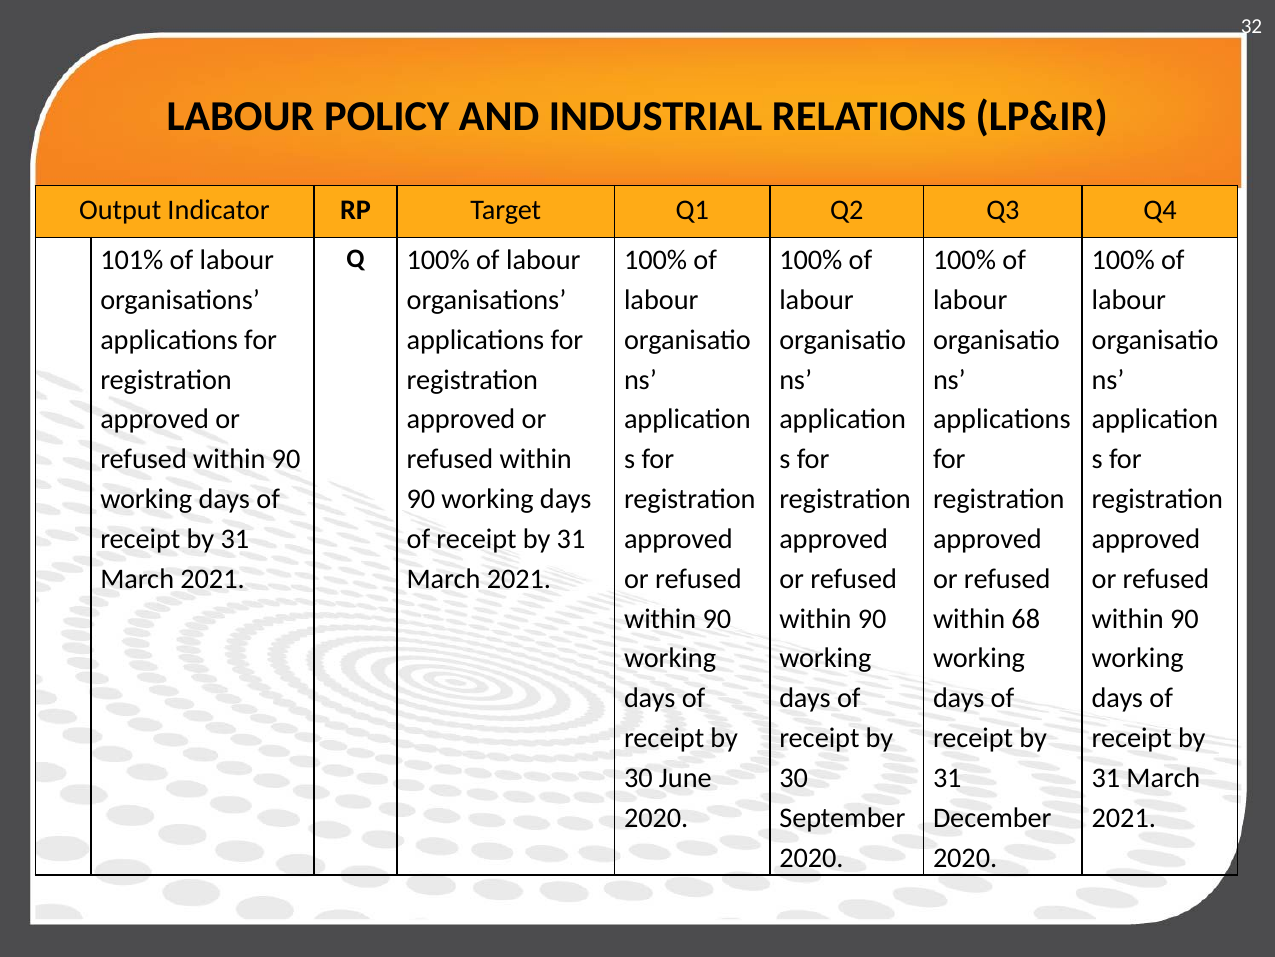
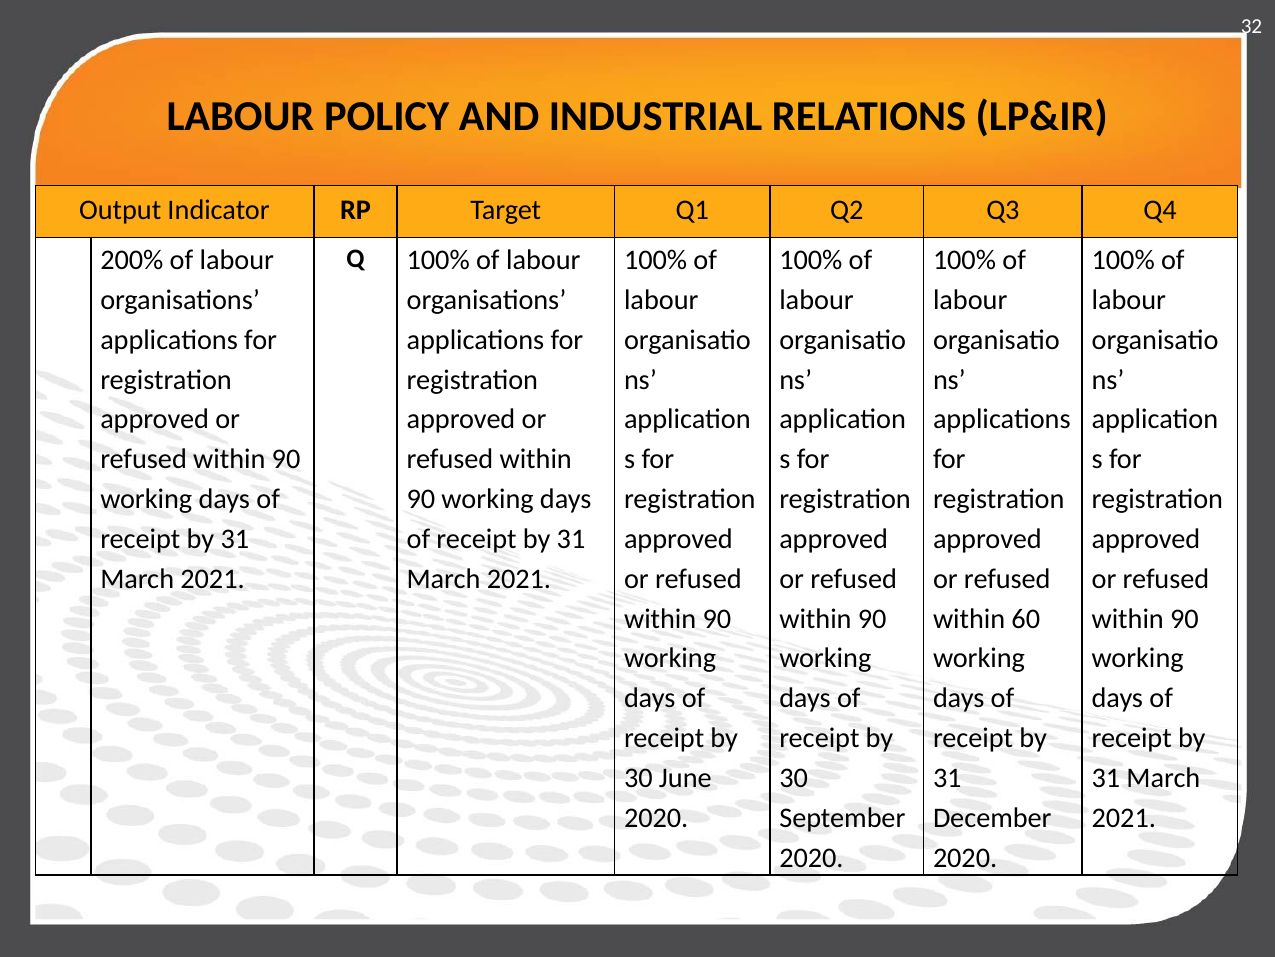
101%: 101% -> 200% (132, 260)
68: 68 -> 60 (1026, 618)
